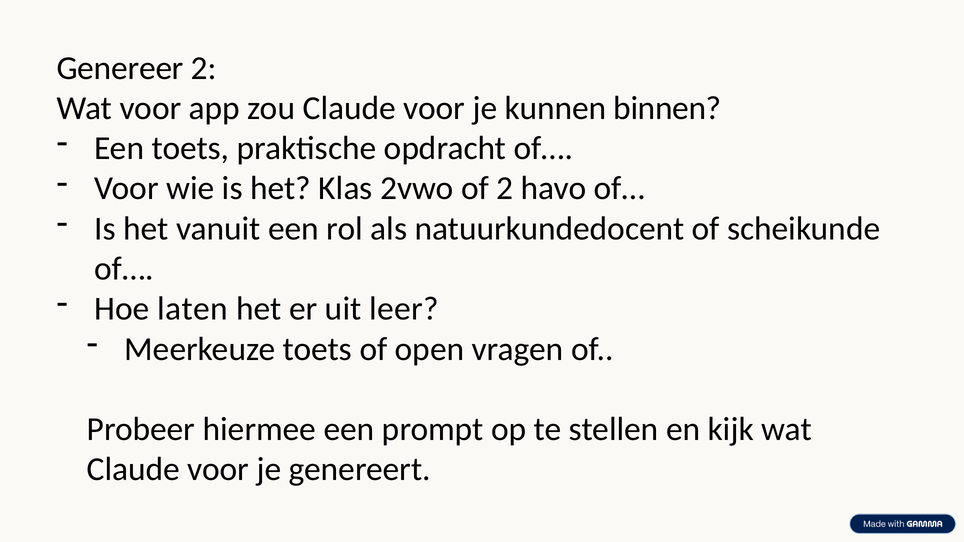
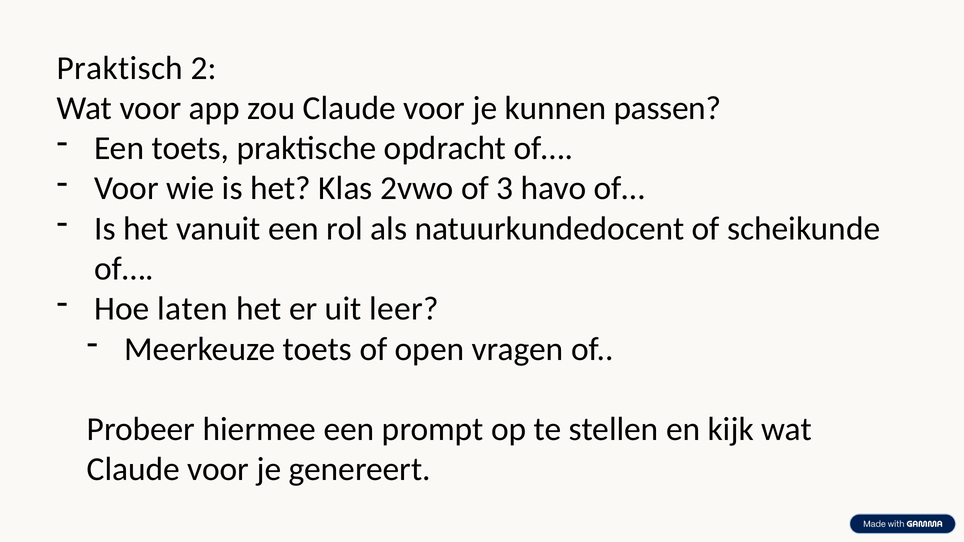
Genereer: Genereer -> Praktisch (120, 68)
binnen: binnen -> passen (667, 108)
of 2: 2 -> 3 (505, 188)
